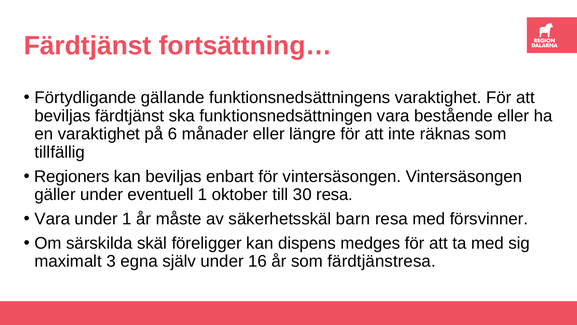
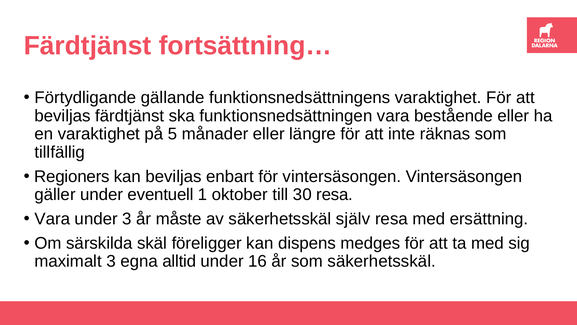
6: 6 -> 5 (173, 134)
under 1: 1 -> 3 (127, 219)
barn: barn -> själv (353, 219)
försvinner: försvinner -> ersättning (489, 219)
själv: själv -> alltid (179, 261)
som färdtjänstresa: färdtjänstresa -> säkerhetsskäl (382, 261)
